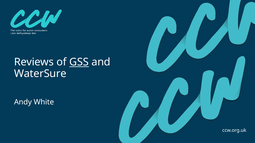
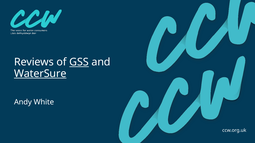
WaterSure underline: none -> present (40, 74)
